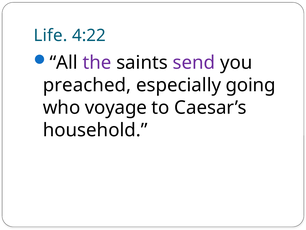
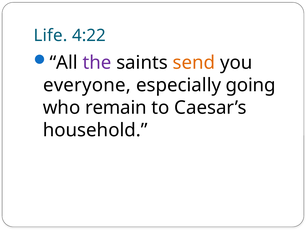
send colour: purple -> orange (194, 63)
preached: preached -> everyone (87, 85)
voyage: voyage -> remain (116, 107)
